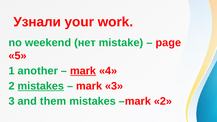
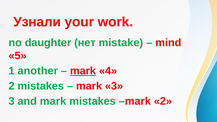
weekend: weekend -> daughter (48, 43)
page: page -> mind (168, 43)
mistakes underline: present -> none (41, 86)
and them: them -> mark (53, 101)
